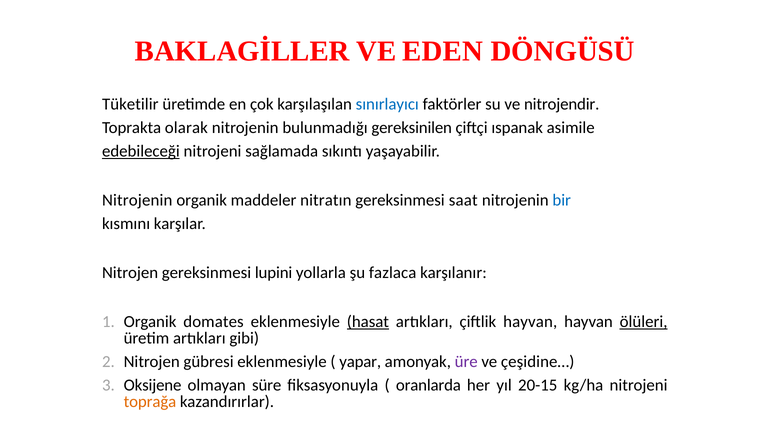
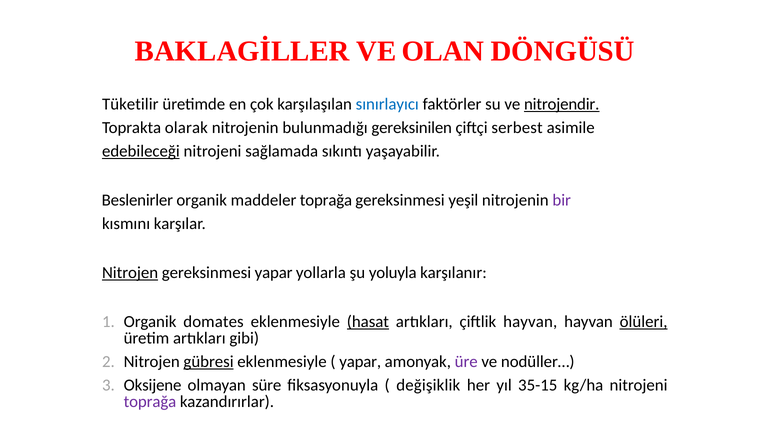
EDEN: EDEN -> OLAN (443, 51)
nitrojendir underline: none -> present (562, 104)
ıspanak: ıspanak -> serbest (517, 128)
Nitrojenin: Nitrojenin -> Beslenirler (137, 200)
maddeler nitratın: nitratın -> toprağa (326, 200)
saat: saat -> yeşil (463, 200)
bir colour: blue -> purple (562, 200)
Nitrojen underline: none -> present (130, 273)
gereksinmesi lupini: lupini -> yapar (274, 273)
fazlaca: fazlaca -> yoluyla (393, 273)
gübresi underline: none -> present (209, 362)
çeşidine…: çeşidine… -> nodüller… (538, 362)
oranlarda: oranlarda -> değişiklik (428, 385)
20-15: 20-15 -> 35-15 (538, 385)
toprağa colour: orange -> purple (150, 402)
